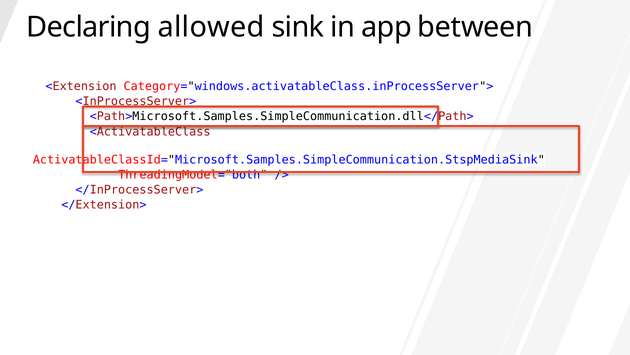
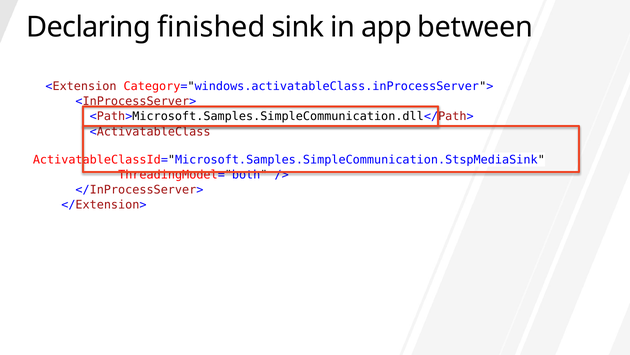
allowed: allowed -> finished (211, 27)
